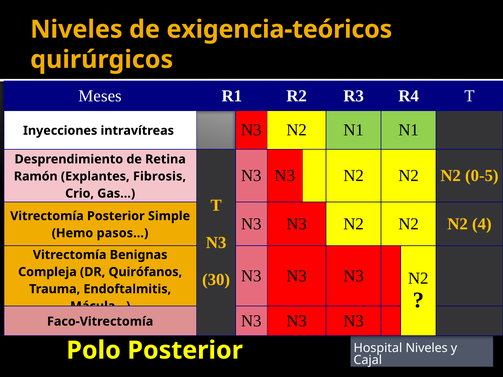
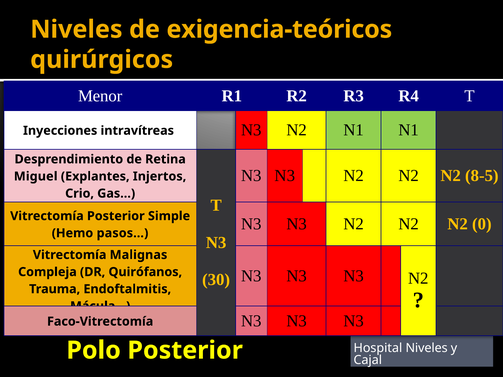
Meses: Meses -> Menor (100, 96)
0-5: 0-5 -> 8-5 (482, 176)
Ramón: Ramón -> Miguel (36, 176)
Fibrosis: Fibrosis -> Injertos (160, 176)
4: 4 -> 0 (482, 224)
Benignas: Benignas -> Malignas (139, 255)
